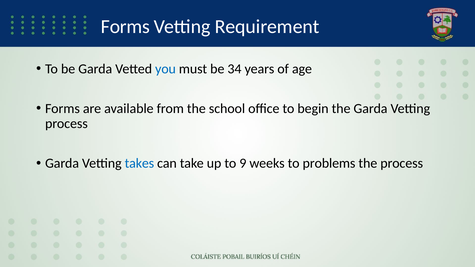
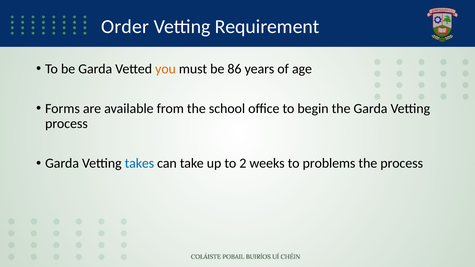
Forms: Forms -> Order (125, 27)
you colour: blue -> orange (165, 69)
34: 34 -> 86 (234, 69)
9: 9 -> 2 (243, 163)
